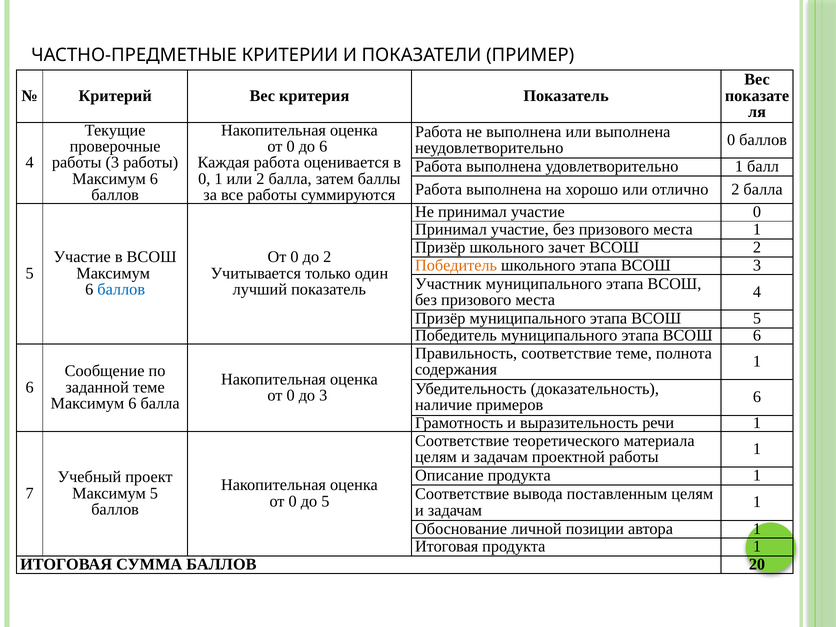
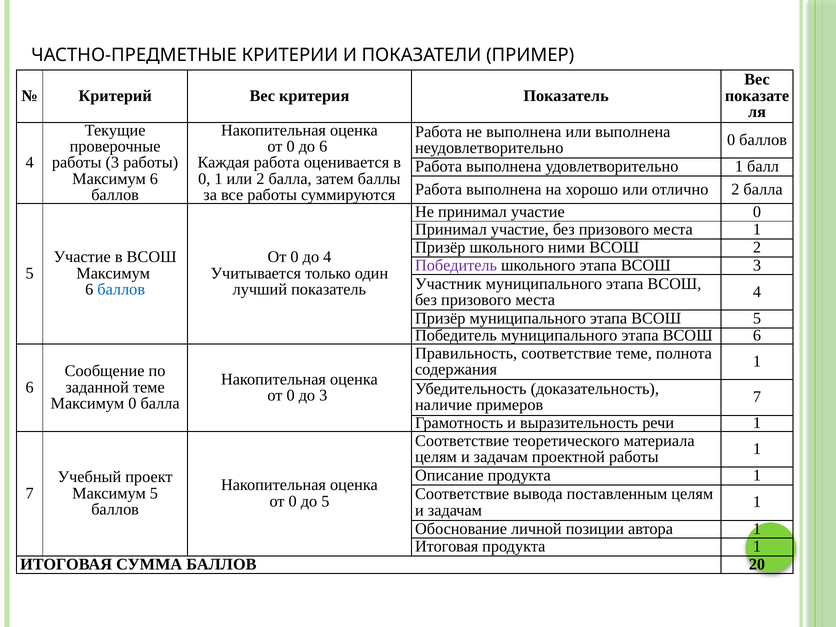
зачет: зачет -> ними (567, 247)
до 2: 2 -> 4 (327, 257)
Победитель colour: orange -> purple (456, 265)
6: 6 -> 0 (132, 403)
примеров 6: 6 -> 7 (757, 397)
